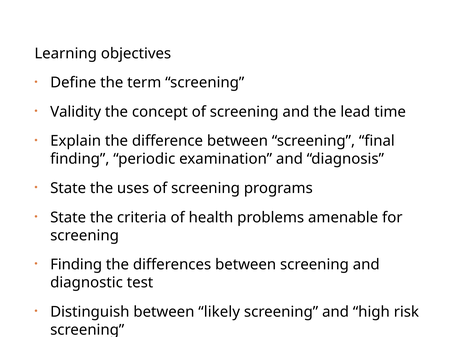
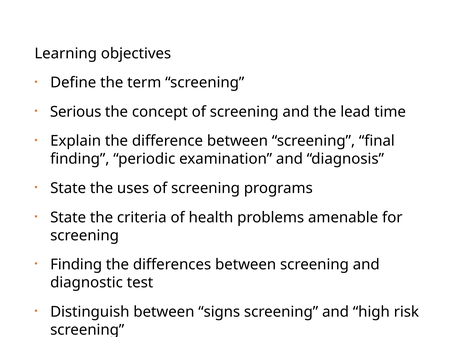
Validity: Validity -> Serious (76, 112)
likely: likely -> signs (219, 312)
